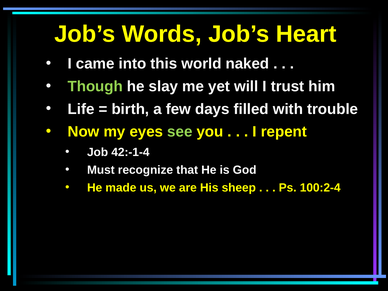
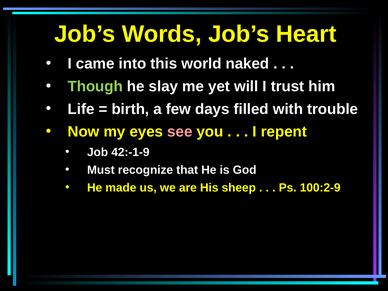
see colour: light green -> pink (180, 132)
42:-1-4: 42:-1-4 -> 42:-1-9 (130, 152)
100:2-4: 100:2-4 -> 100:2-9 (320, 188)
